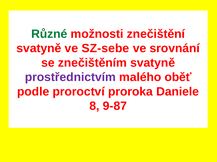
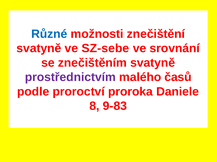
Různé colour: green -> blue (49, 34)
oběť: oběť -> časů (178, 78)
9-87: 9-87 -> 9-83 (115, 106)
